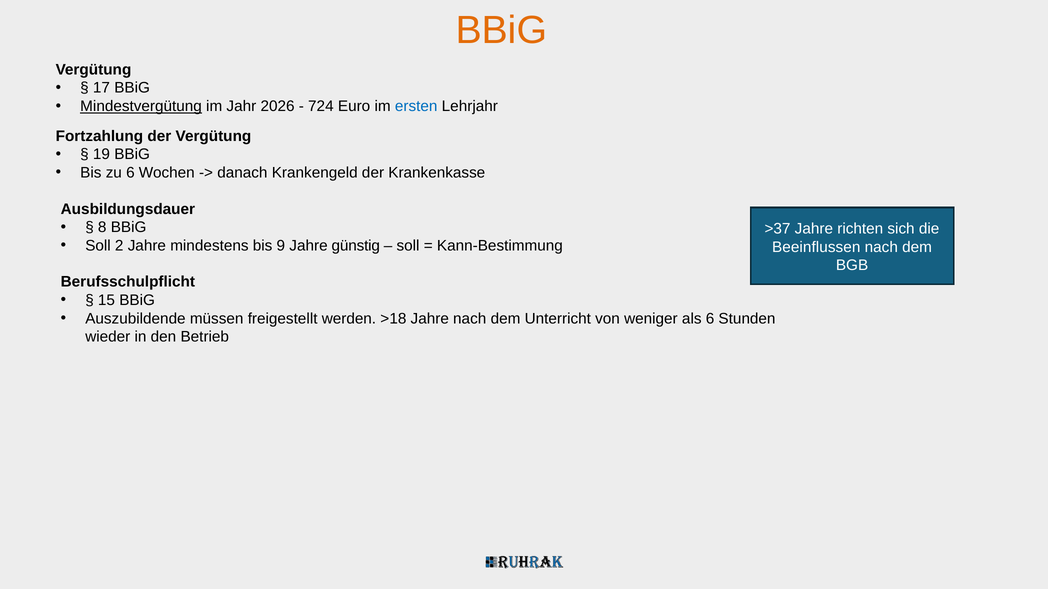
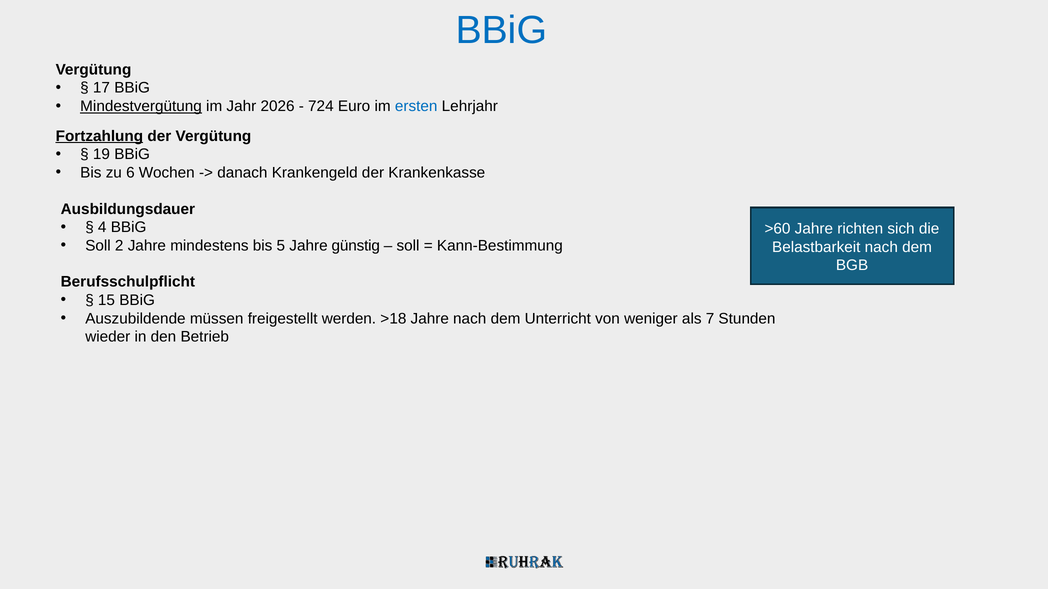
BBiG colour: orange -> blue (501, 30)
Fortzahlung underline: none -> present (99, 136)
8: 8 -> 4 (102, 228)
>37: >37 -> >60 (778, 229)
9: 9 -> 5 (281, 246)
Beeinflussen: Beeinflussen -> Belastbarkeit (816, 247)
als 6: 6 -> 7 (710, 319)
